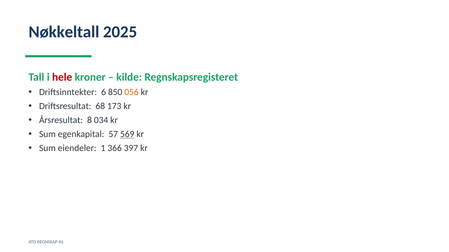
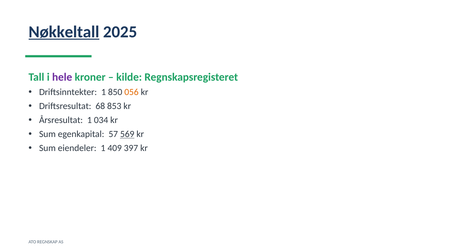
Nøkkeltall underline: none -> present (64, 32)
hele colour: red -> purple (62, 77)
Driftsinntekter 6: 6 -> 1 (104, 92)
173: 173 -> 853 (114, 106)
Årsresultat 8: 8 -> 1 (89, 120)
366: 366 -> 409 (115, 148)
